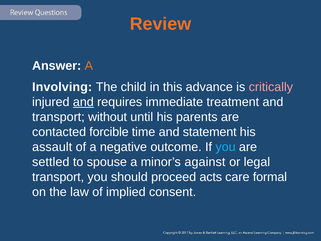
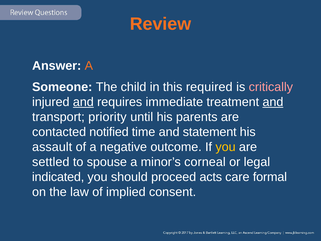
Involving: Involving -> Someone (62, 87)
advance: advance -> required (209, 87)
and underline: none -> present (273, 102)
without: without -> priority (107, 117)
forcible: forcible -> notified (109, 132)
you colour: light blue -> yellow (226, 147)
against: against -> corneal (205, 162)
transport: transport -> indicated (58, 177)
